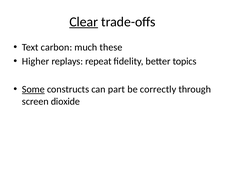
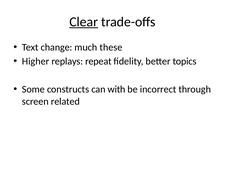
carbon: carbon -> change (57, 47)
Some underline: present -> none (33, 89)
part: part -> with (117, 89)
correctly: correctly -> incorrect (158, 89)
dioxide: dioxide -> related (65, 101)
